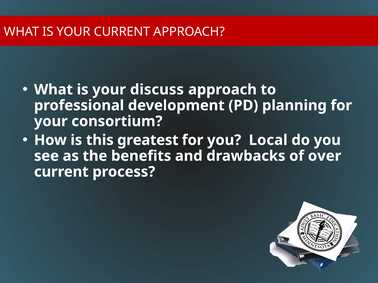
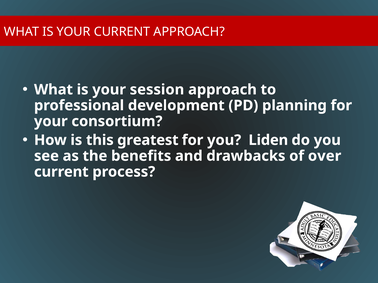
discuss: discuss -> session (157, 90)
Local: Local -> Liden (268, 140)
